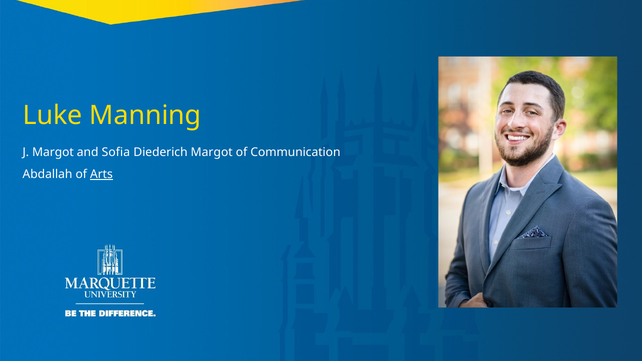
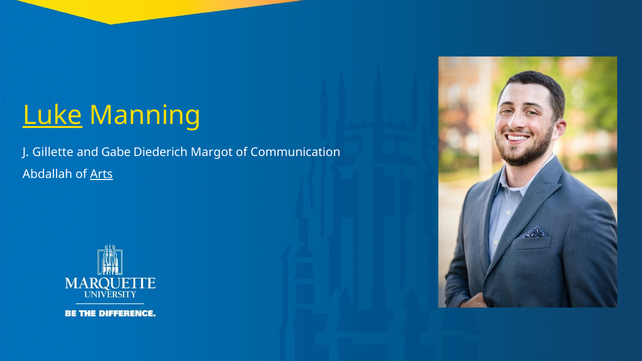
Luke underline: none -> present (52, 115)
J Margot: Margot -> Gillette (53, 152)
Sofia: Sofia -> Gabe (116, 152)
